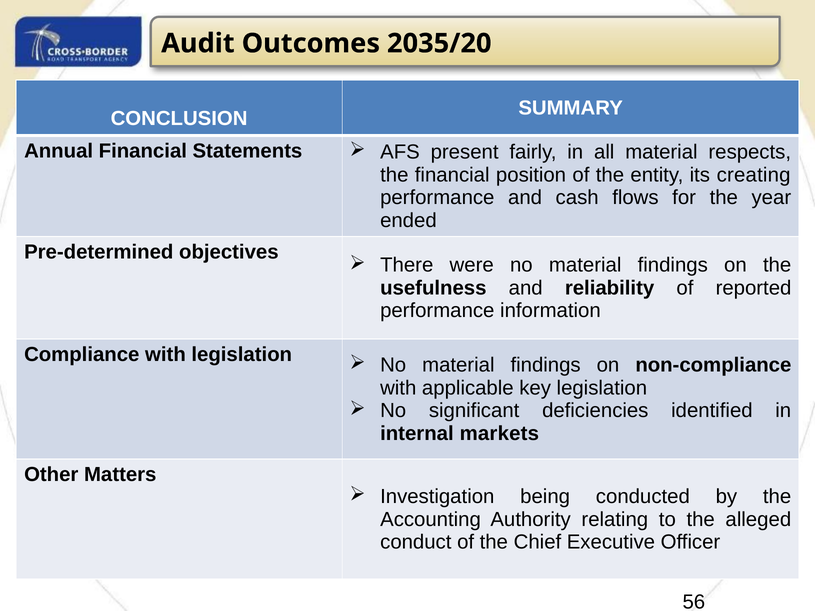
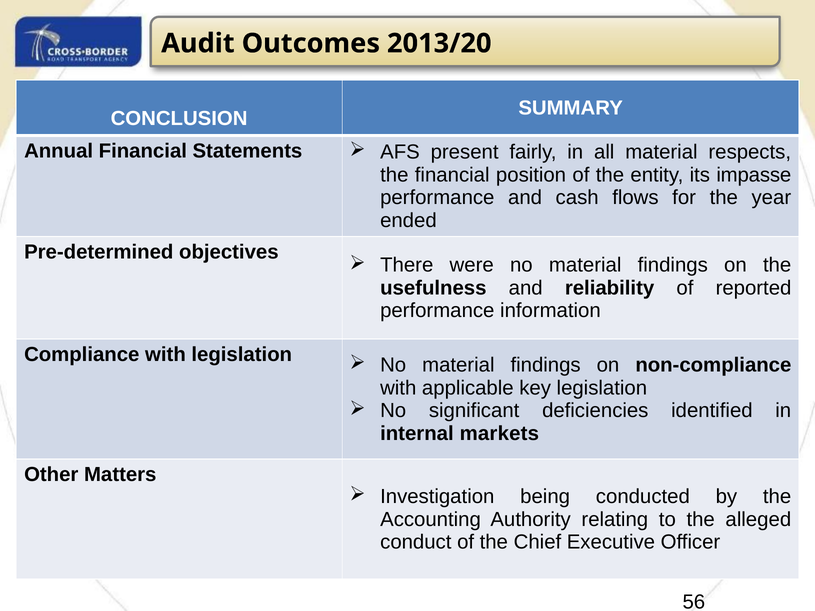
2035/20: 2035/20 -> 2013/20 (439, 43)
creating: creating -> impasse (754, 175)
